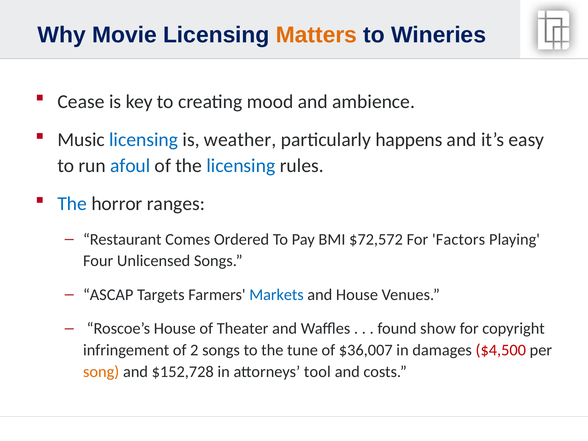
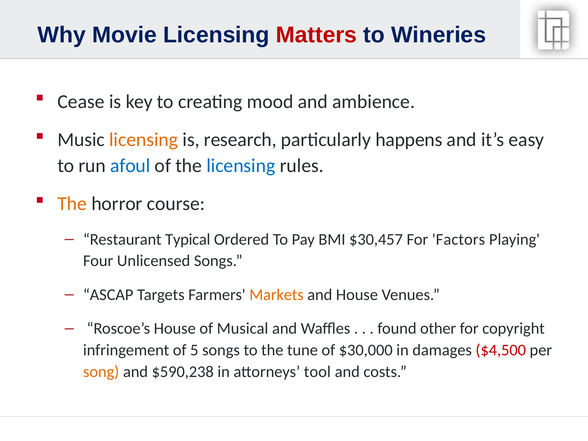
Matters colour: orange -> red (316, 35)
licensing colour: blue -> orange (144, 140)
weather: weather -> research (240, 140)
The colour: blue -> orange (72, 204)
ranges: ranges -> course (176, 204)
Comes: Comes -> Typical (188, 239)
$72,572: $72,572 -> $30,457 (376, 239)
Markets colour: blue -> orange (276, 295)
Theater: Theater -> Musical (243, 329)
show: show -> other (438, 329)
2: 2 -> 5 (194, 350)
$36,007: $36,007 -> $30,000 (366, 350)
$152,728: $152,728 -> $590,238 (183, 372)
